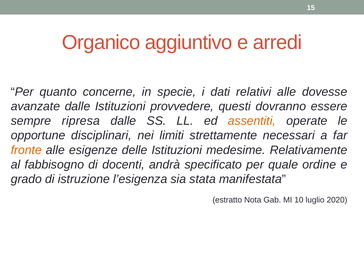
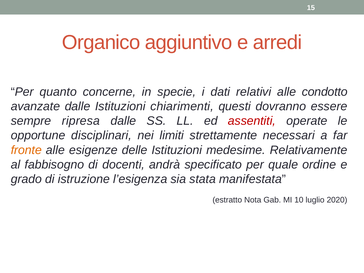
dovesse: dovesse -> condotto (325, 92)
provvedere: provvedere -> chiarimenti (182, 106)
assentiti colour: orange -> red (252, 121)
